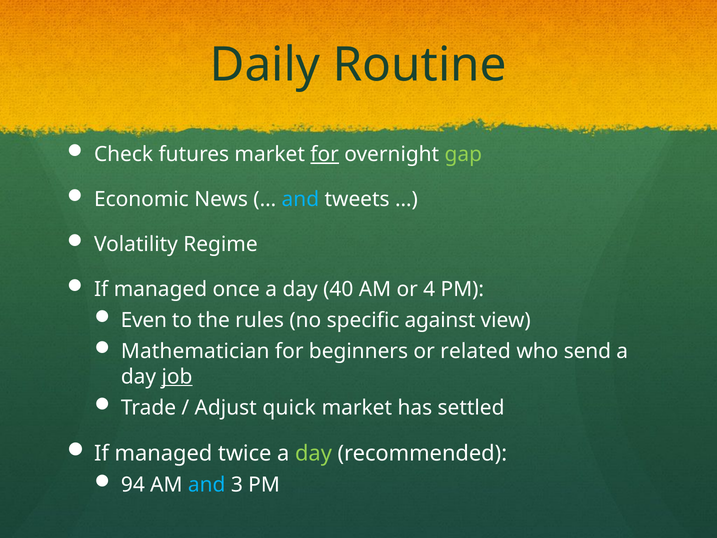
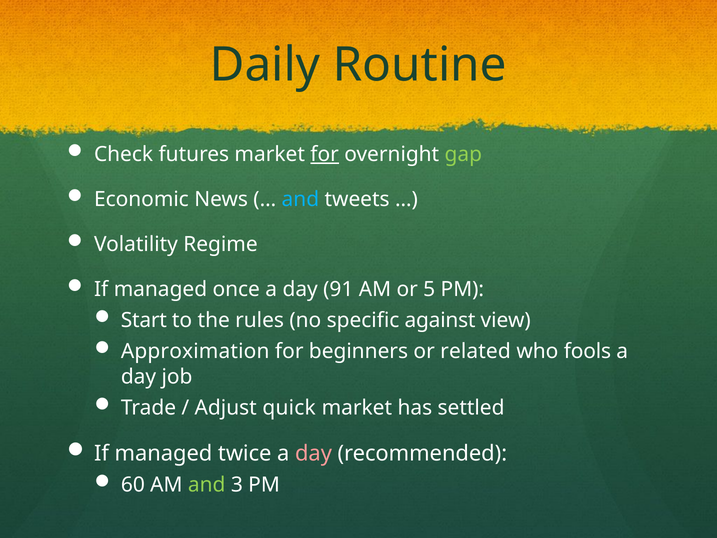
40: 40 -> 91 (338, 289)
4: 4 -> 5 (429, 289)
Even: Even -> Start (144, 320)
Mathematician: Mathematician -> Approximation (195, 351)
send: send -> fools (587, 351)
job underline: present -> none (177, 376)
day colour: light green -> pink (313, 453)
94: 94 -> 60 (133, 485)
and colour: light blue -> light green (207, 485)
